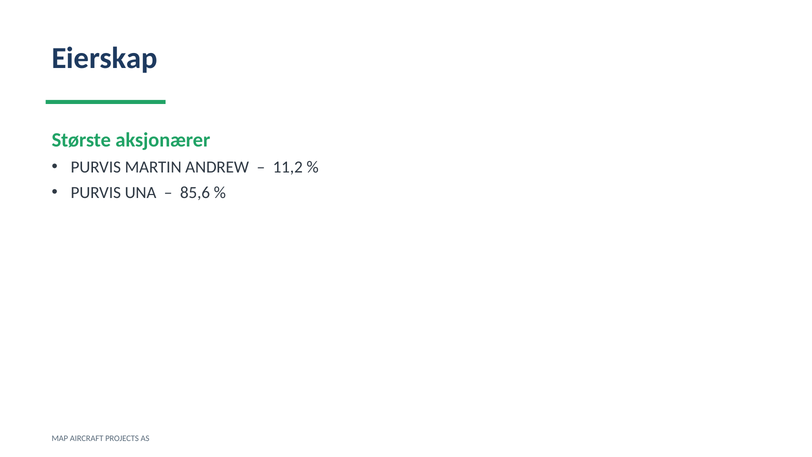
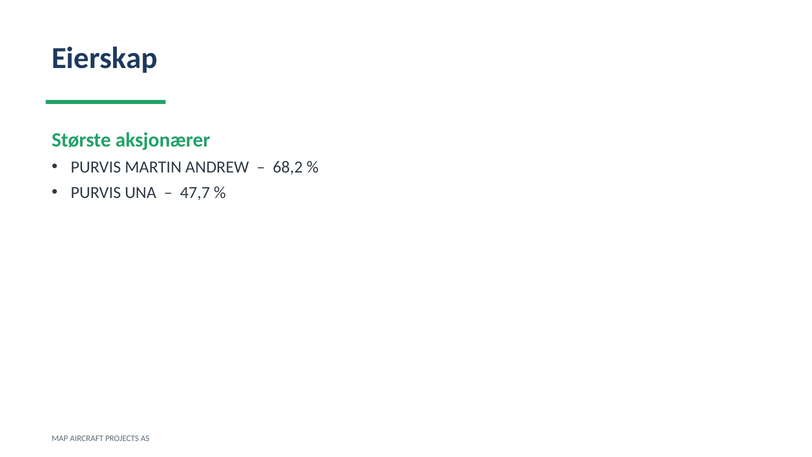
11,2: 11,2 -> 68,2 (288, 167)
85,6: 85,6 -> 47,7 (195, 192)
